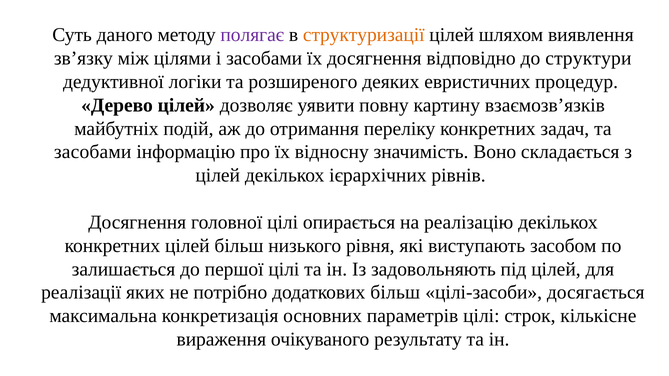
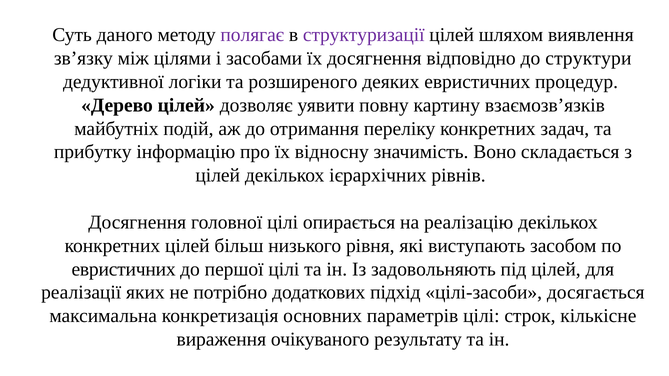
структуризації colour: orange -> purple (364, 35)
засобами: засобами -> прибутку (93, 152)
залишається: залишається -> евристичних (124, 269)
додаткових більш: більш -> підхід (395, 293)
